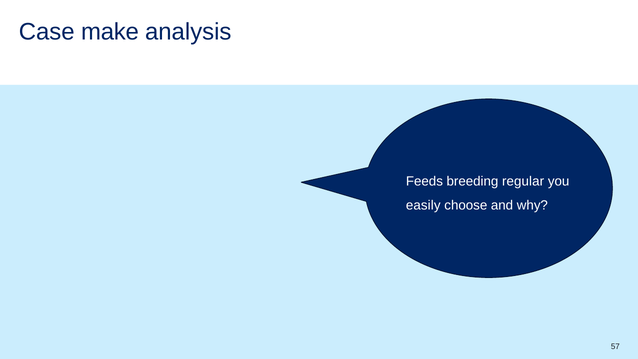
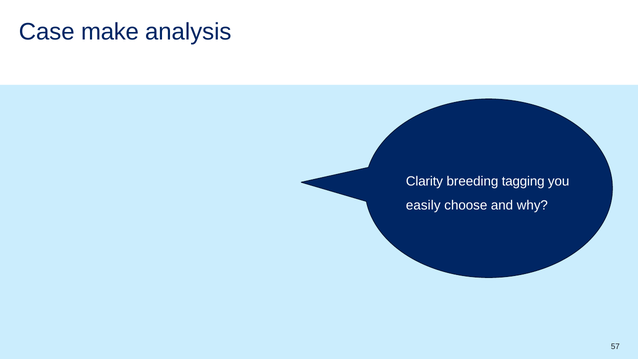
Feeds: Feeds -> Clarity (424, 181)
regular: regular -> tagging (523, 181)
